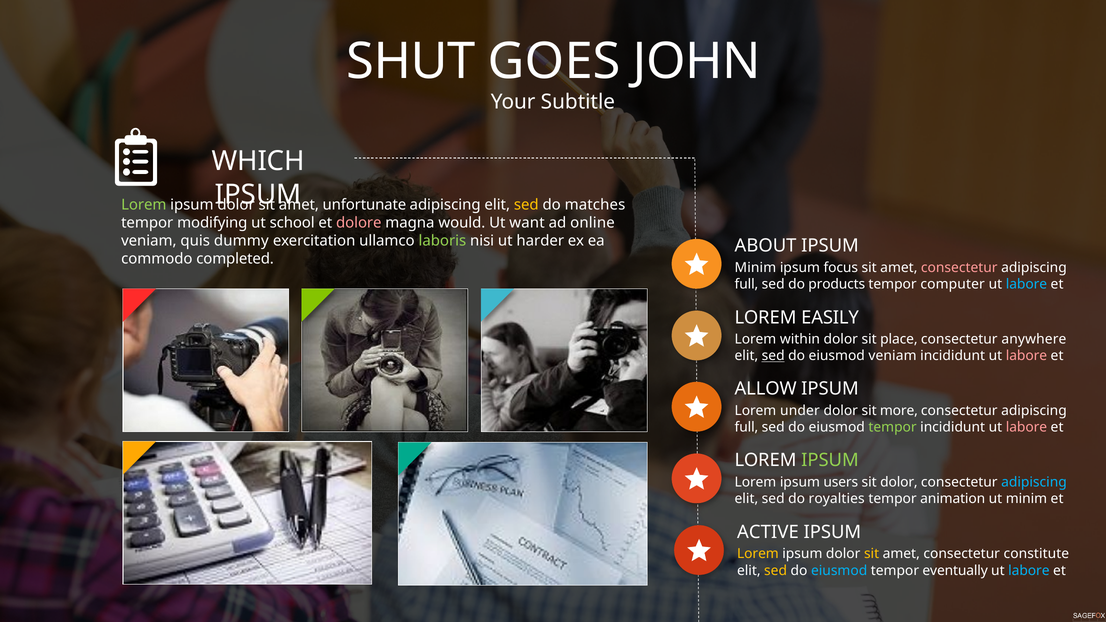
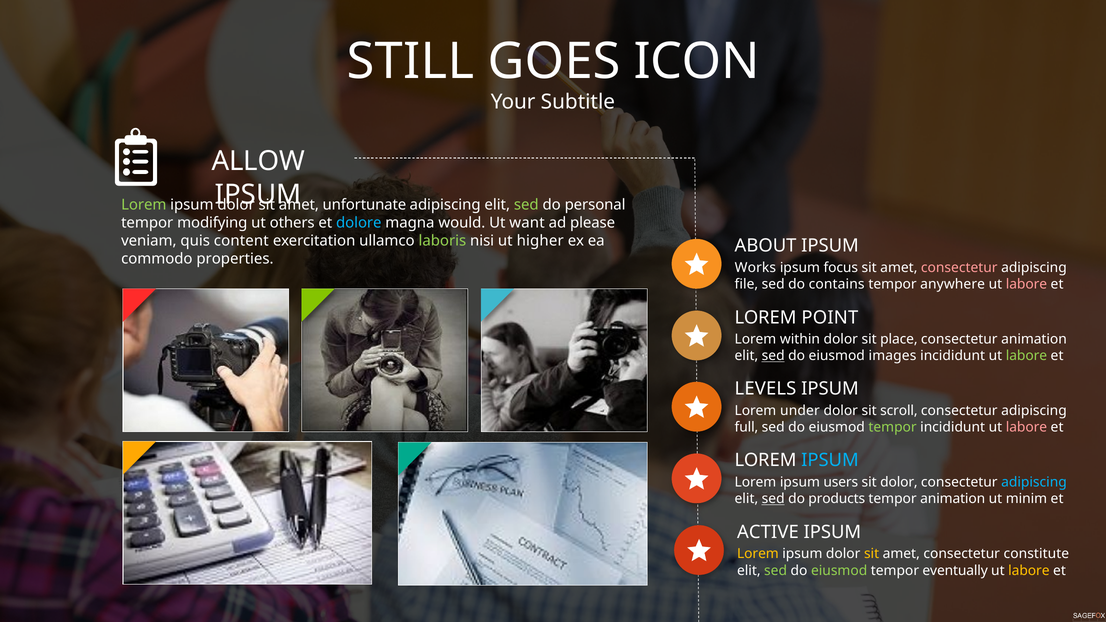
SHUT: SHUT -> STILL (410, 61)
JOHN: JOHN -> ICON (697, 61)
WHICH: WHICH -> ALLOW (258, 161)
sed colour: yellow -> light green (526, 205)
matches: matches -> personal (595, 205)
school: school -> others (292, 223)
dolore colour: pink -> light blue (359, 223)
online: online -> please (593, 223)
dummy: dummy -> content (241, 241)
harder: harder -> higher (540, 241)
completed: completed -> properties (235, 259)
Minim: Minim -> Works (755, 268)
full: full -> file (746, 284)
products: products -> contains (837, 284)
computer: computer -> anywhere (953, 284)
labore colour: light blue -> pink (1026, 284)
EASILY: EASILY -> POINT (830, 318)
consectetur anywhere: anywhere -> animation (1034, 339)
eiusmod veniam: veniam -> images (892, 356)
labore colour: pink -> light green (1026, 356)
ALLOW: ALLOW -> LEVELS (765, 389)
more: more -> scroll (899, 411)
IPSUM colour: light green -> light blue (830, 460)
sed underline: none -> present (773, 499)
royalties: royalties -> products (837, 499)
sed colour: yellow -> light green (776, 571)
eiusmod colour: light blue -> light green (839, 571)
labore colour: light blue -> yellow (1029, 571)
